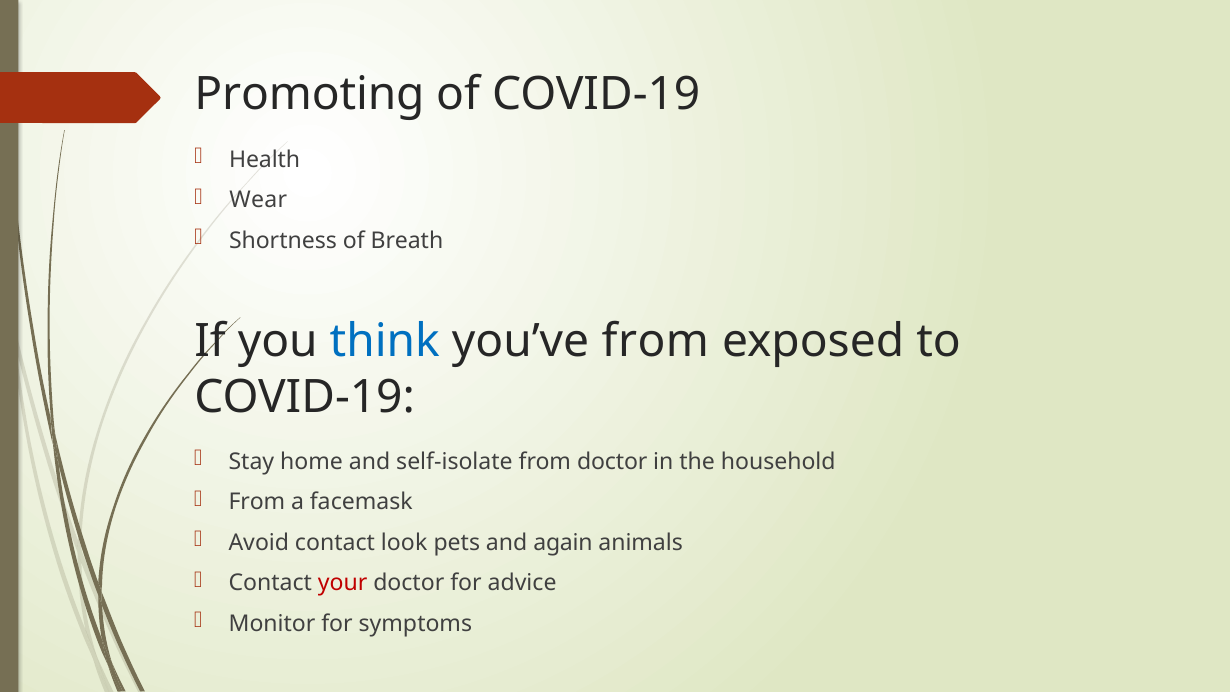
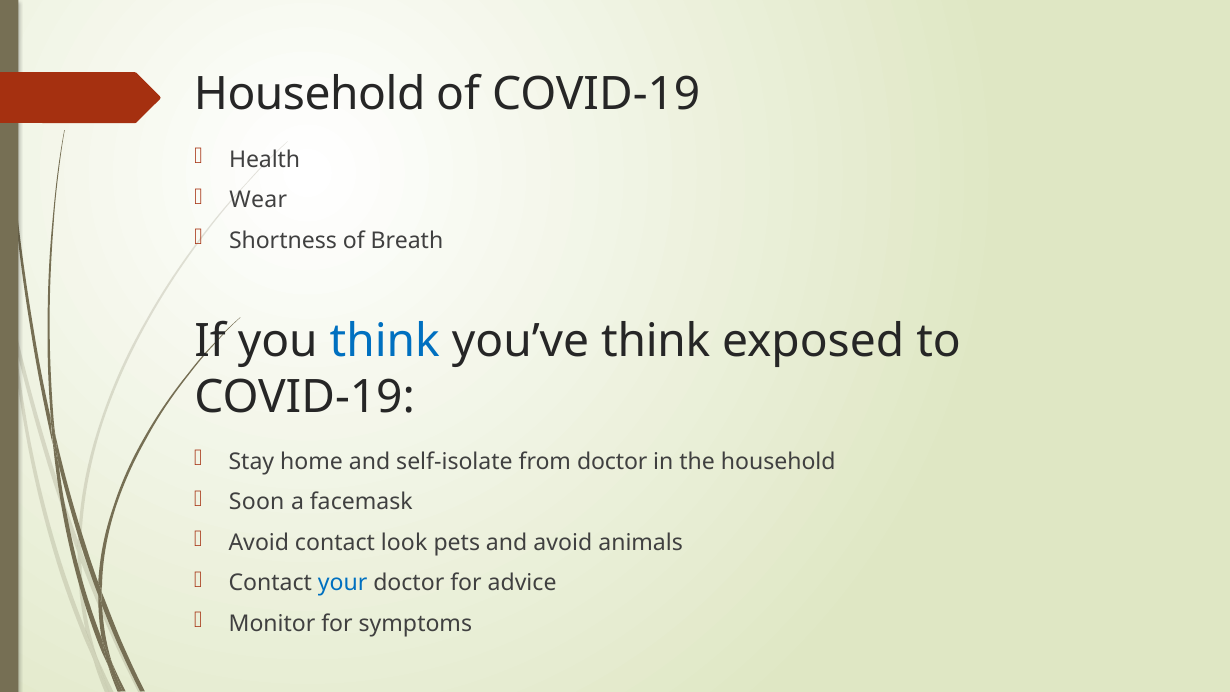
Promoting: Promoting -> Household (310, 95)
you’ve from: from -> think (656, 342)
From: From -> Soon (257, 502)
and again: again -> avoid (563, 543)
your colour: red -> blue (343, 583)
